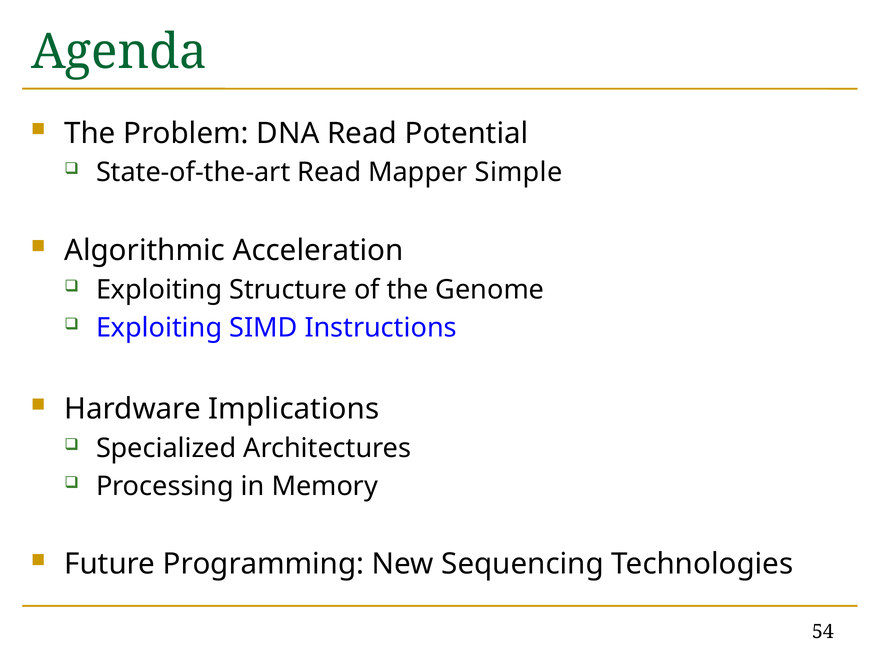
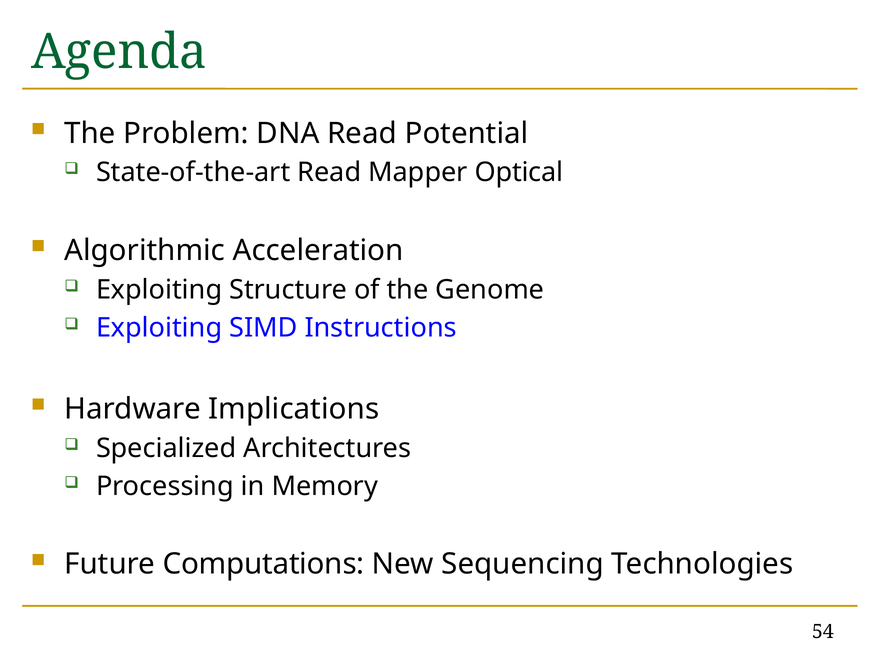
Simple: Simple -> Optical (519, 173)
Programming: Programming -> Computations (264, 564)
